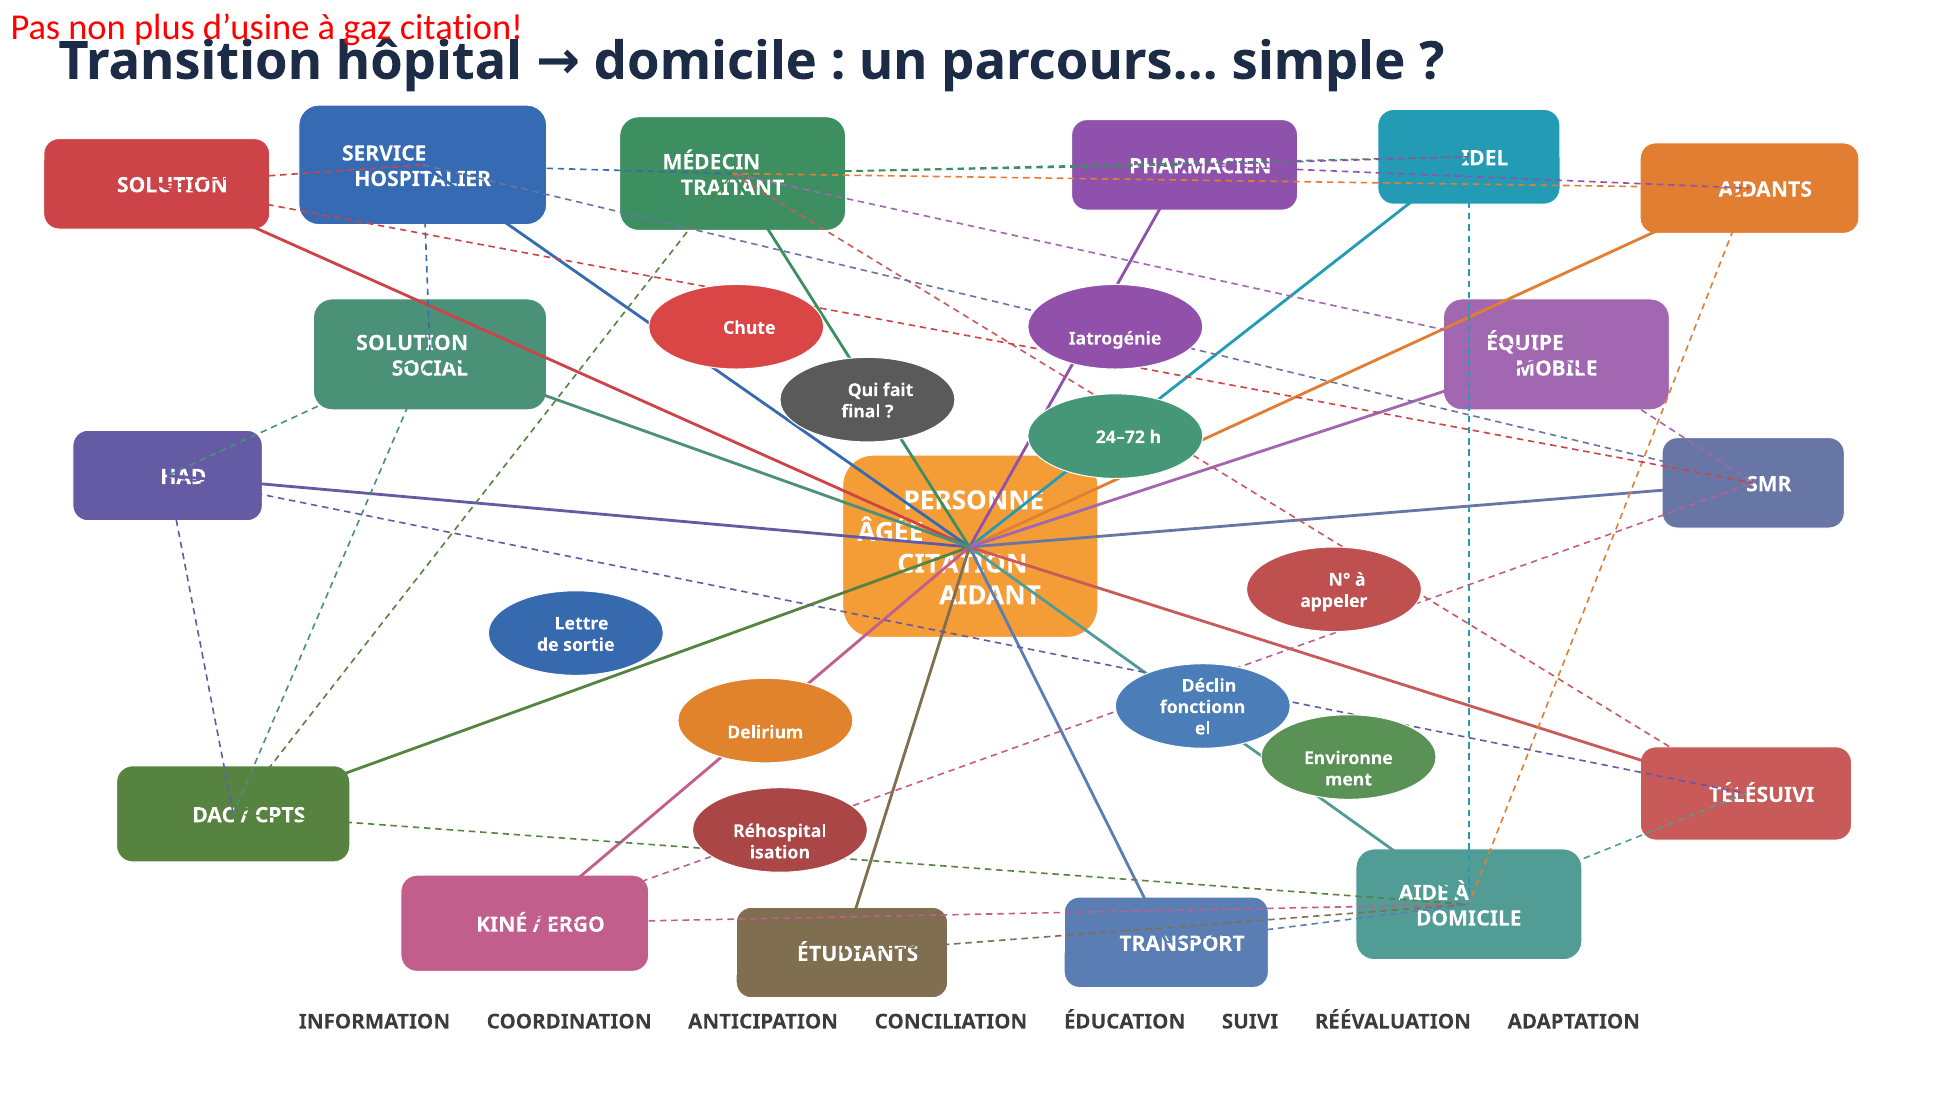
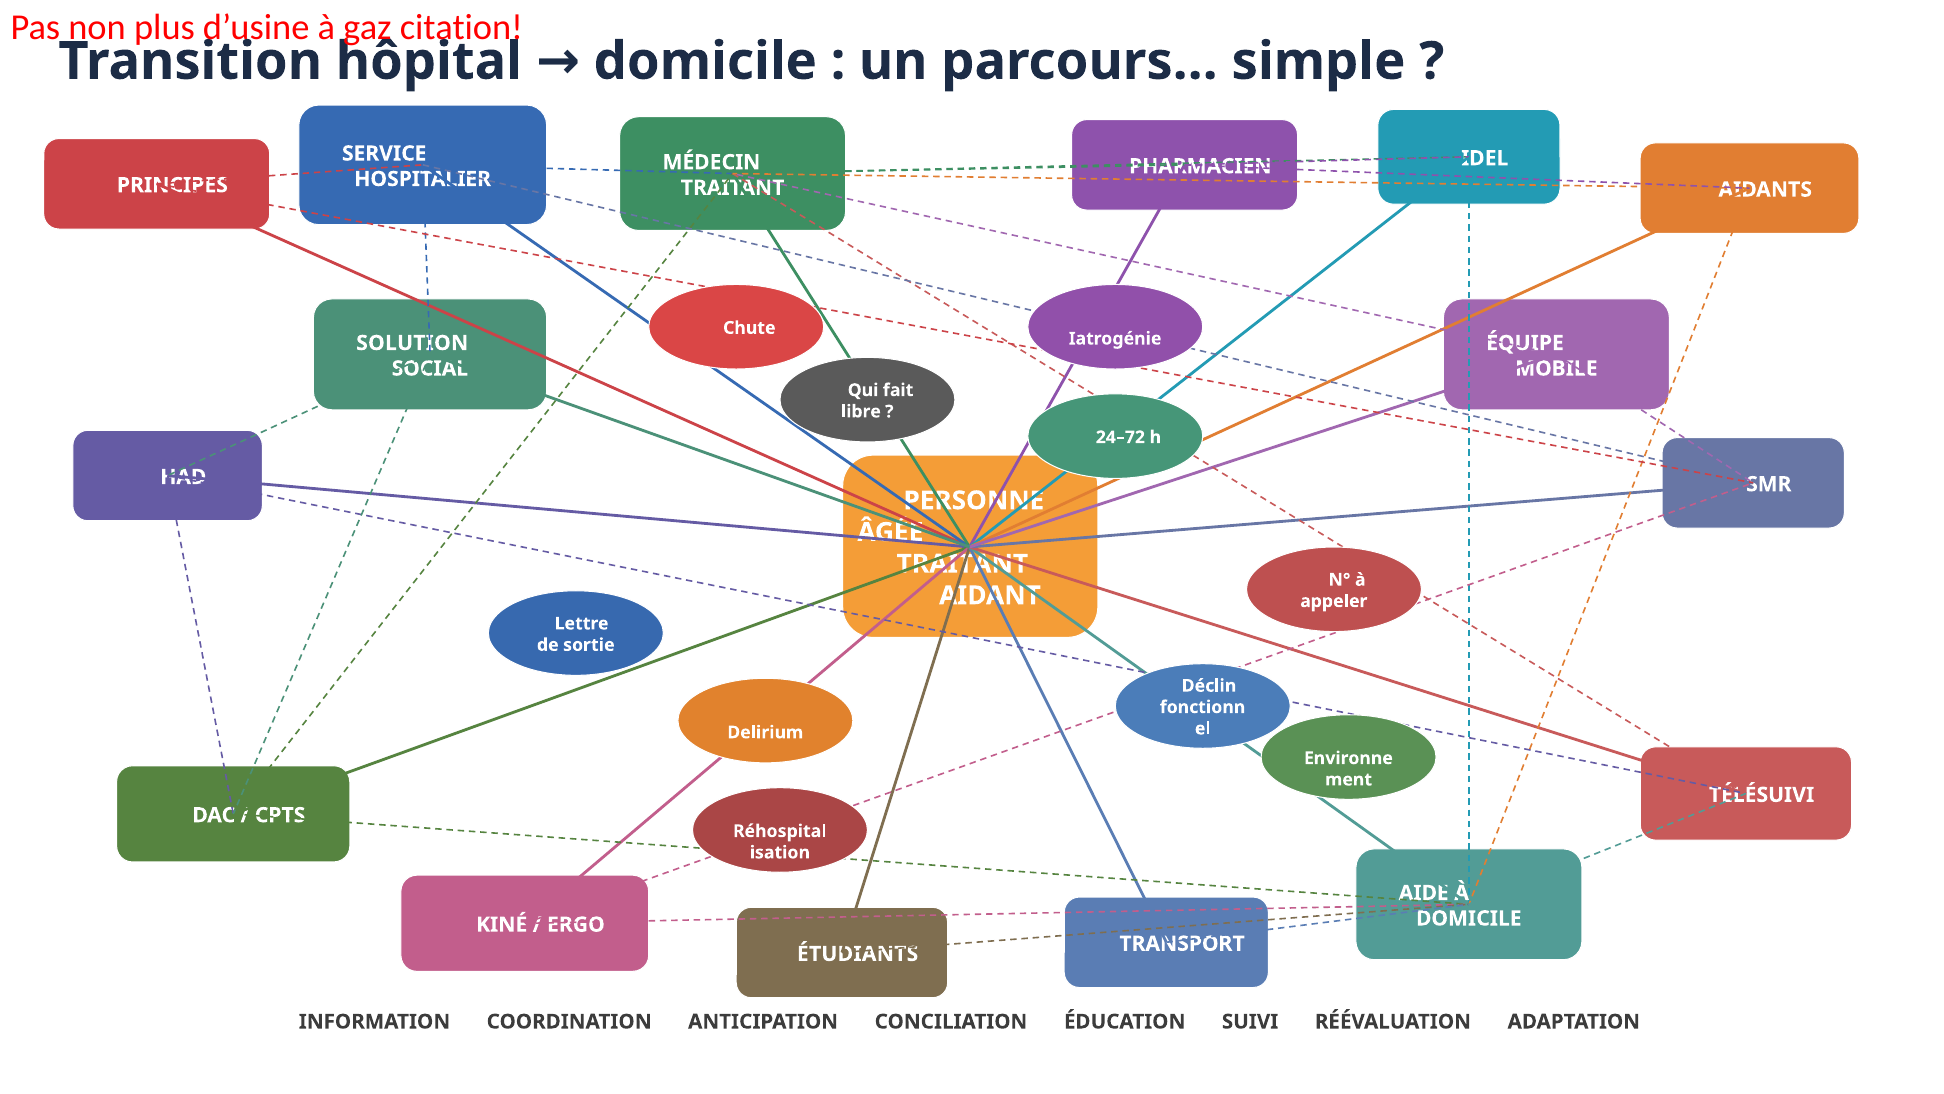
SOLUTION: SOLUTION -> PRINCIPES (172, 185)
final: final -> libre (861, 411)
CITATION: CITATION -> TRAITANT (962, 564)
